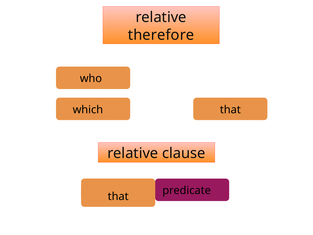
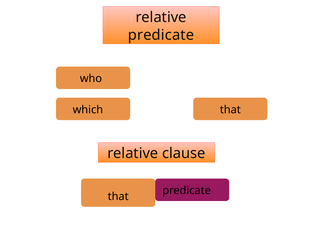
therefore: therefore -> predicate (161, 35)
